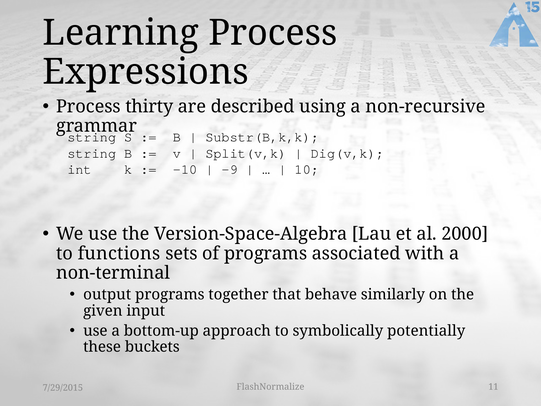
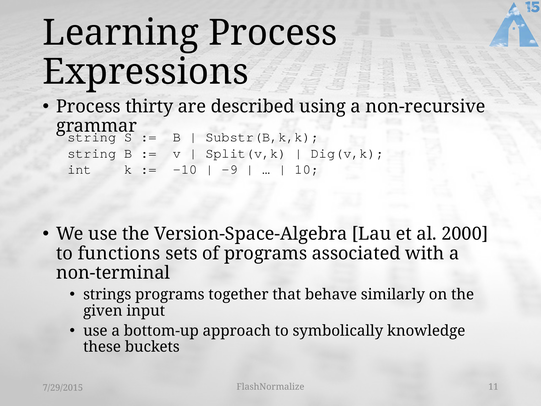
output: output -> strings (107, 294)
potentially: potentially -> knowledge (426, 331)
